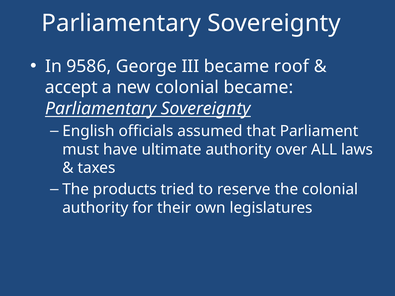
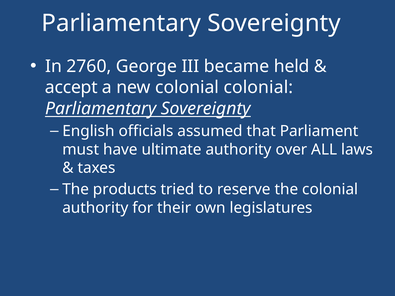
9586: 9586 -> 2760 (89, 66)
roof: roof -> held (292, 66)
colonial became: became -> colonial (258, 88)
